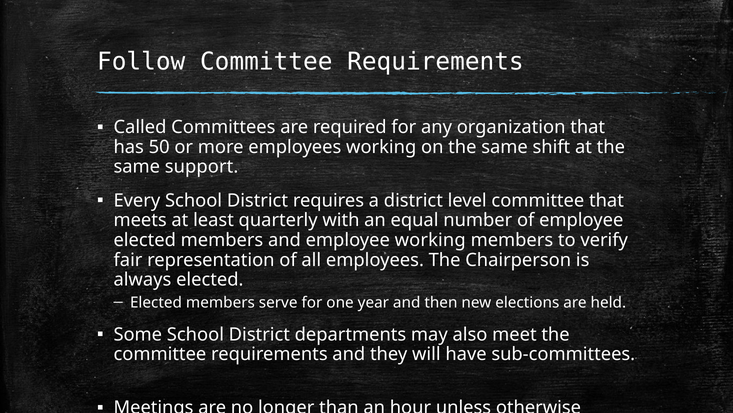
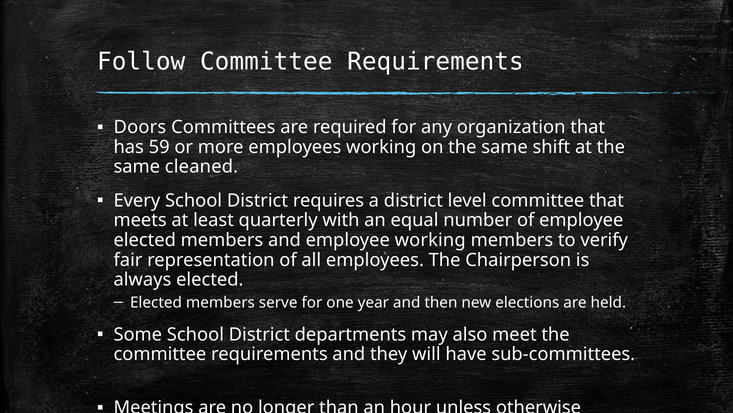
Called: Called -> Doors (140, 127)
50: 50 -> 59 (159, 147)
support: support -> cleaned (202, 167)
